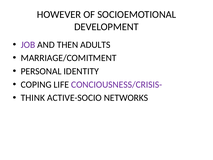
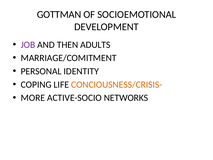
HOWEVER: HOWEVER -> GOTTMAN (59, 14)
CONCIOUSNESS/CRISIS- colour: purple -> orange (117, 84)
THINK: THINK -> MORE (33, 98)
